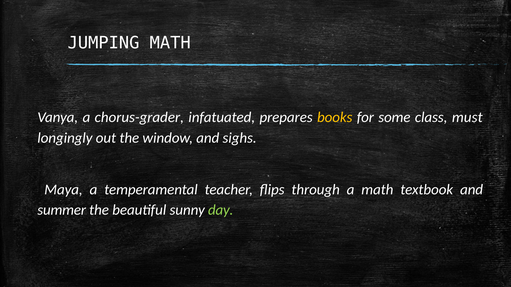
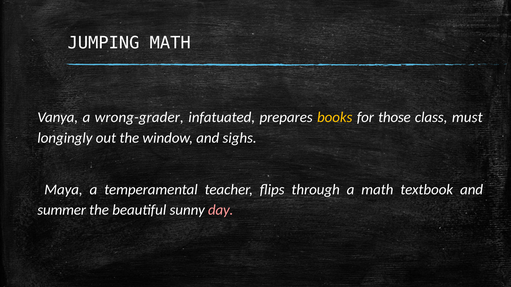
chorus-grader: chorus-grader -> wrong-grader (139, 118)
some: some -> those (394, 118)
day colour: light green -> pink (221, 210)
